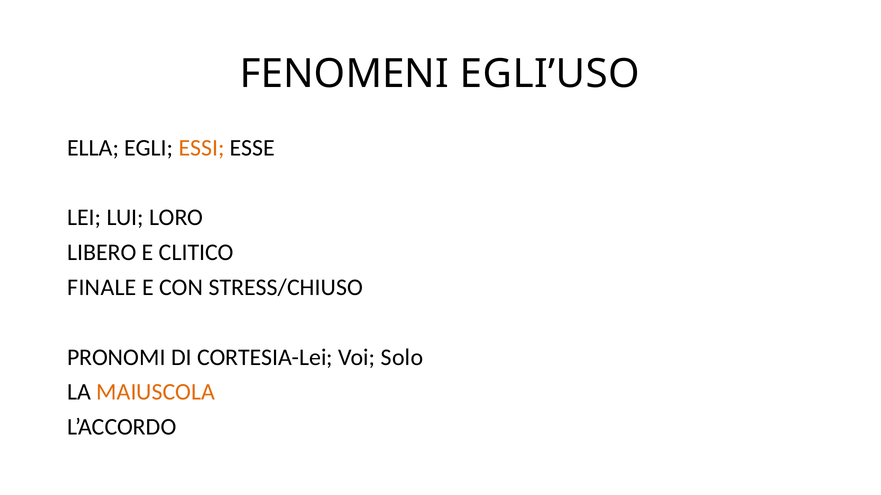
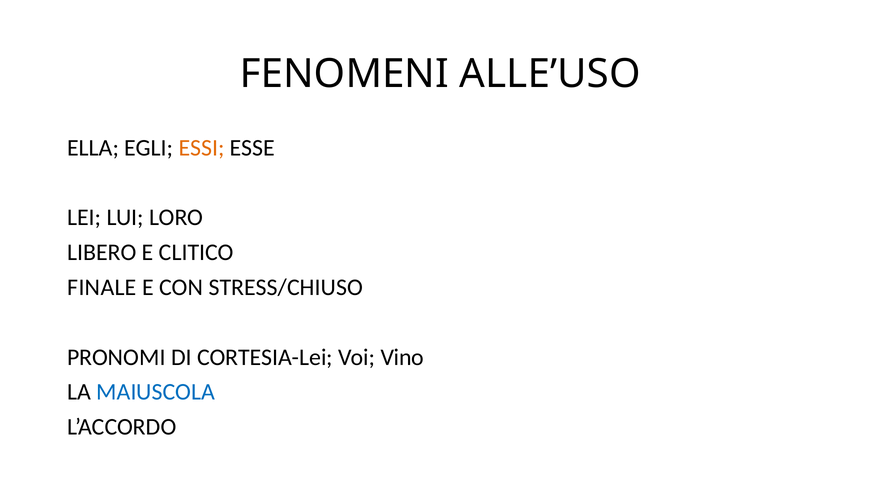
EGLI’USO: EGLI’USO -> ALLE’USO (550, 74)
Solo: Solo -> Vino (402, 358)
MAIUSCOLA colour: orange -> blue (156, 393)
